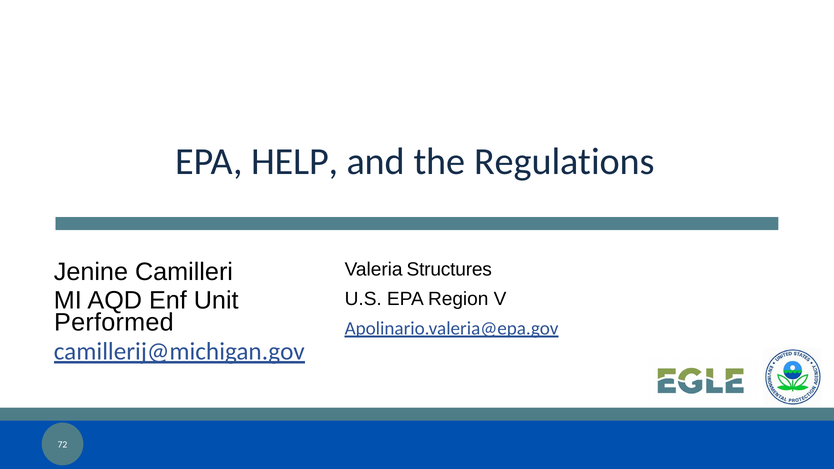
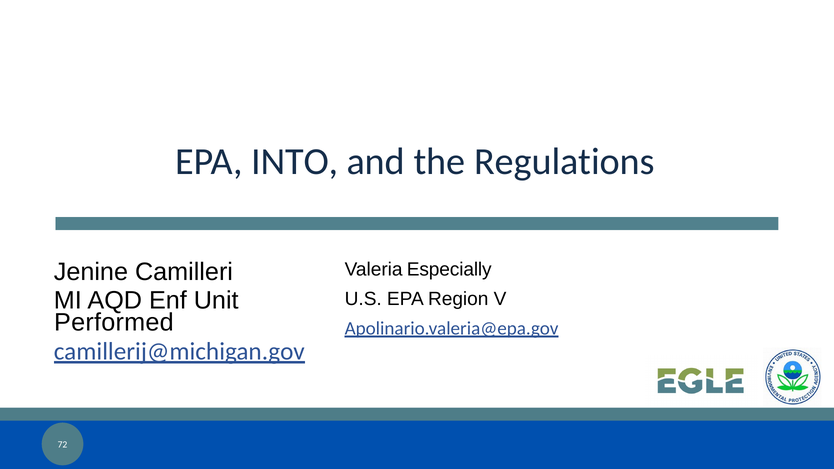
HELP: HELP -> INTO (295, 162)
Structures: Structures -> Especially (449, 270)
